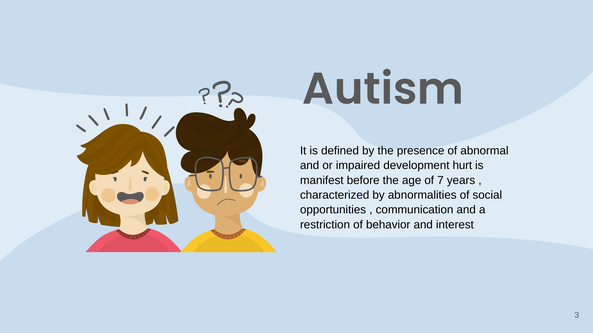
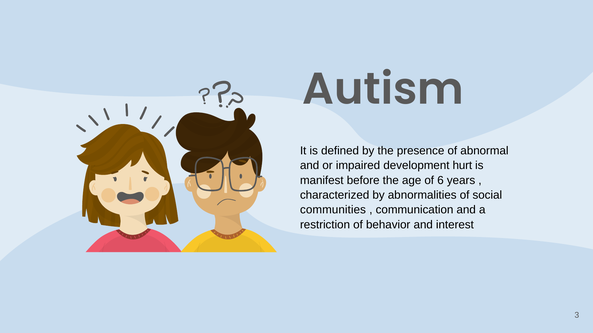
7: 7 -> 6 (440, 181)
opportunities: opportunities -> communities (333, 210)
